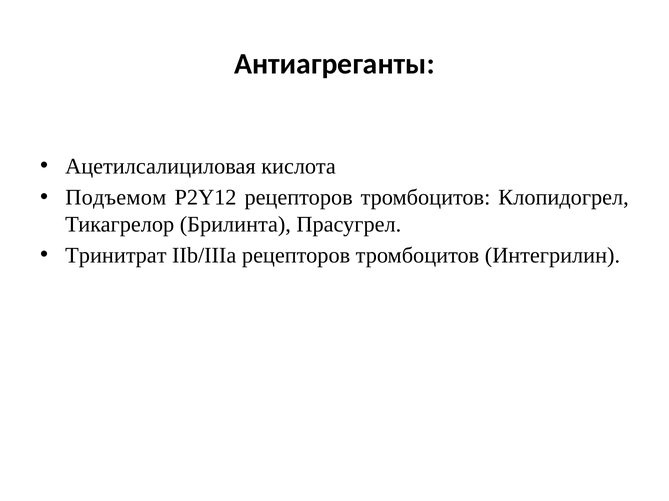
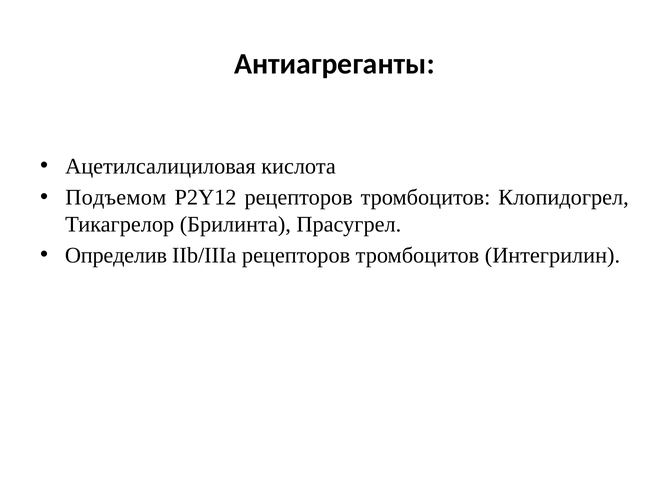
Тринитрат: Тринитрат -> Определив (116, 256)
